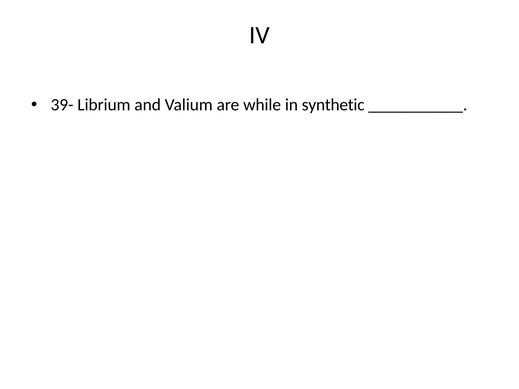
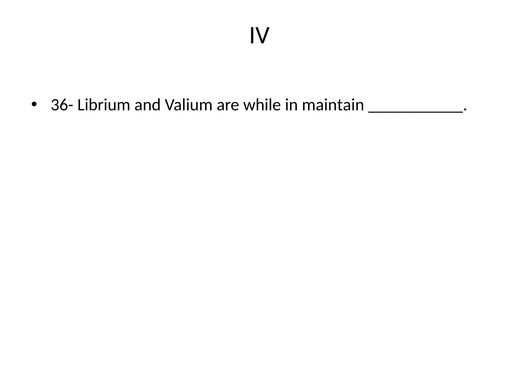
39-: 39- -> 36- (62, 105)
synthetic: synthetic -> maintain (333, 105)
